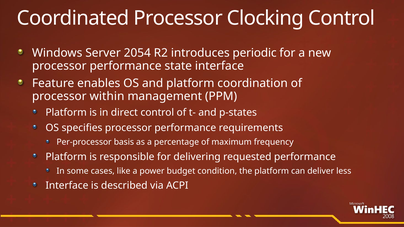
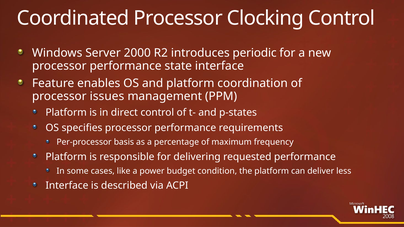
2054: 2054 -> 2000 (137, 53)
within: within -> issues (107, 96)
